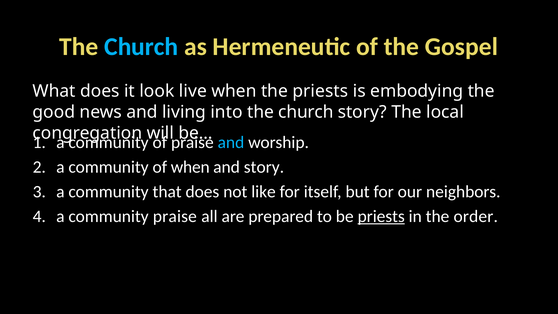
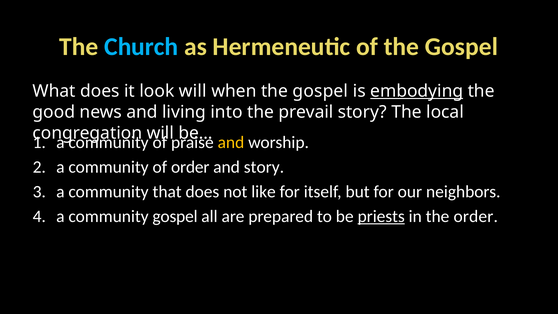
look live: live -> will (193, 91)
when the priests: priests -> gospel (320, 91)
embodying underline: none -> present (417, 91)
into the church: church -> prevail (306, 112)
and colour: light blue -> yellow (231, 142)
of when: when -> order (190, 167)
community praise: praise -> gospel (175, 216)
